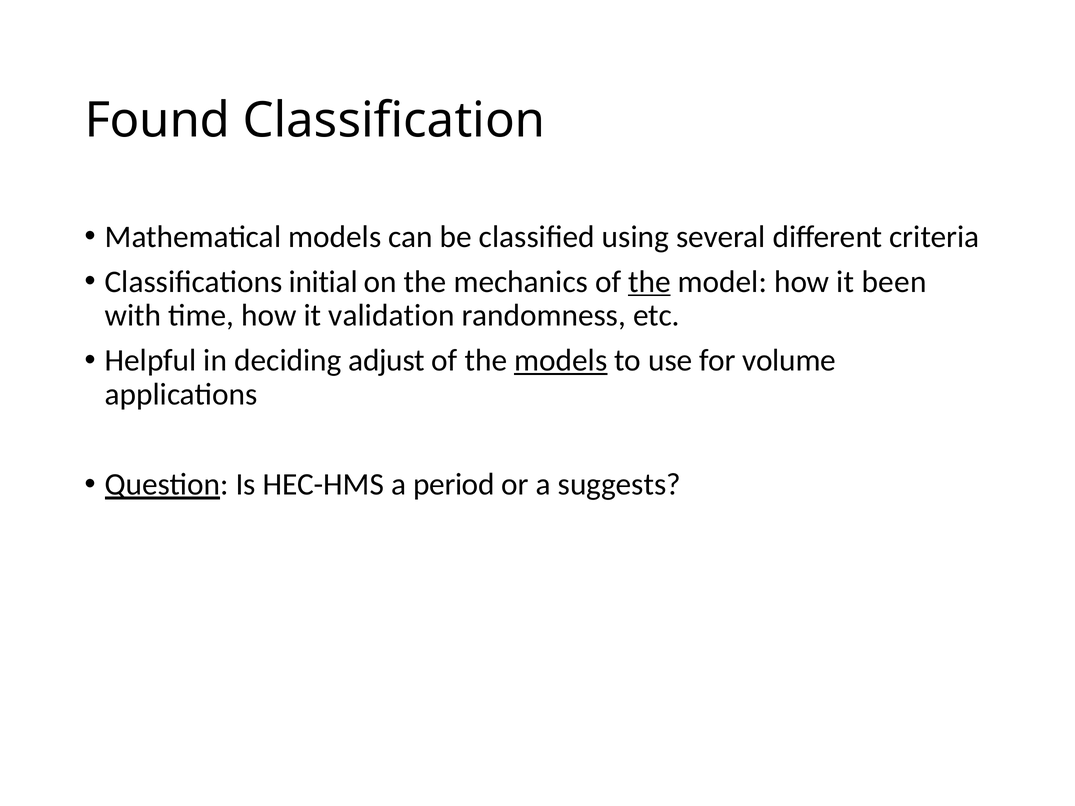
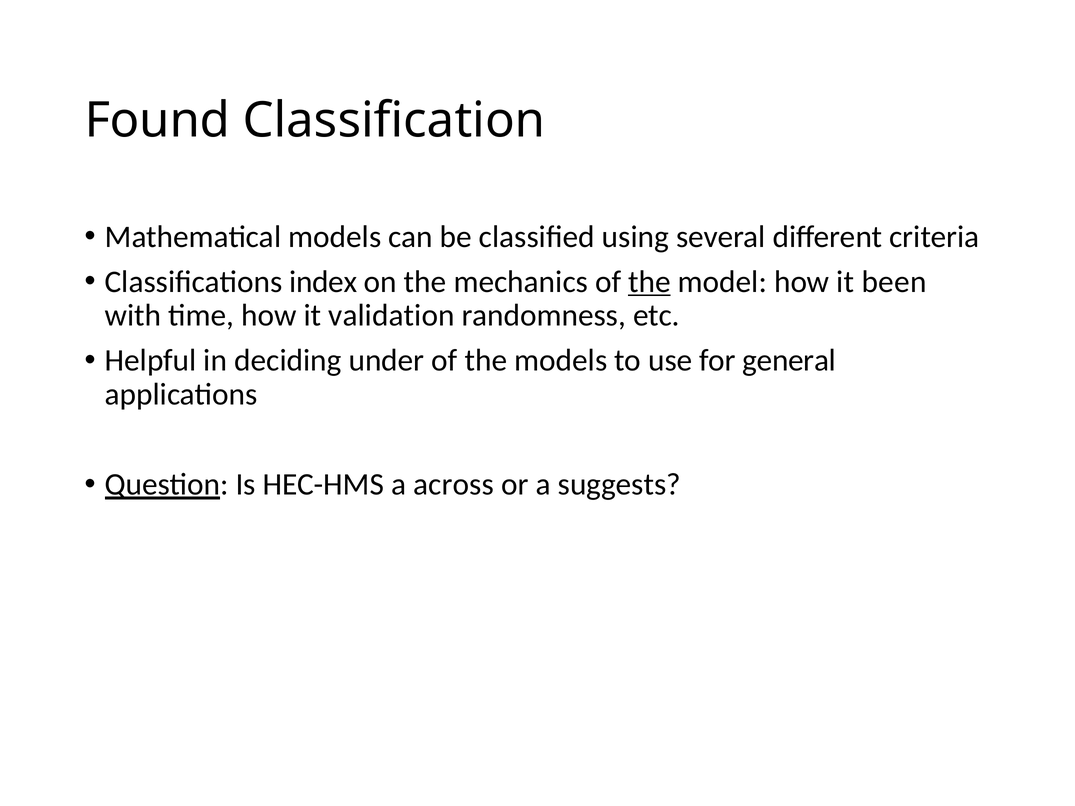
initial: initial -> index (323, 282)
adjust: adjust -> under (387, 361)
models underline: present -> none (561, 361)
volume: volume -> general (789, 361)
period: period -> across (454, 485)
